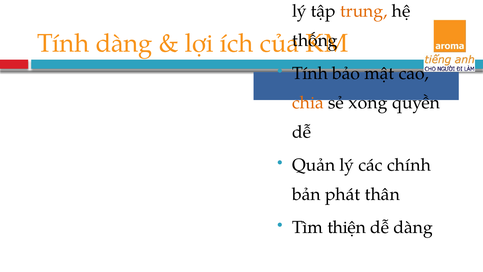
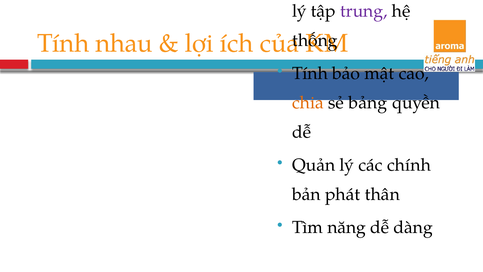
trung colour: orange -> purple (364, 11)
Tính dàng: dàng -> nhau (124, 43)
xong: xong -> bảng (368, 103)
thiện: thiện -> năng (347, 227)
